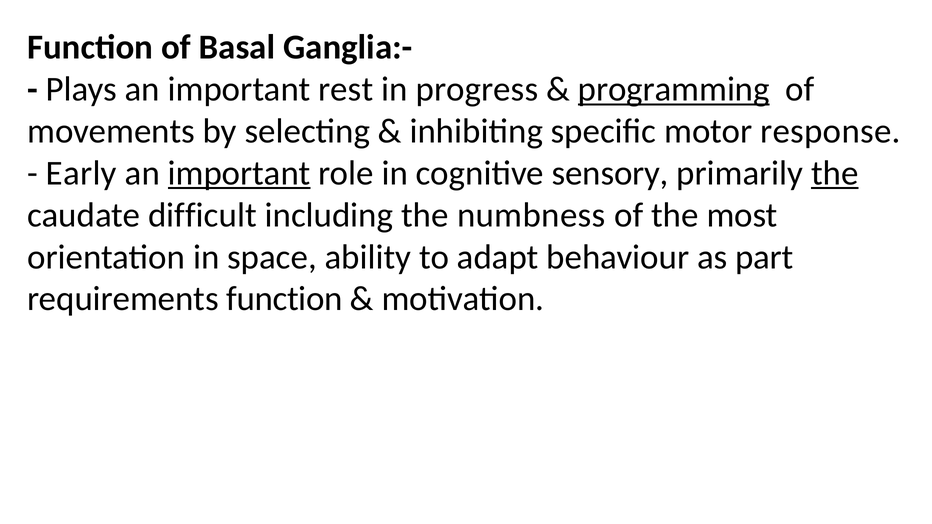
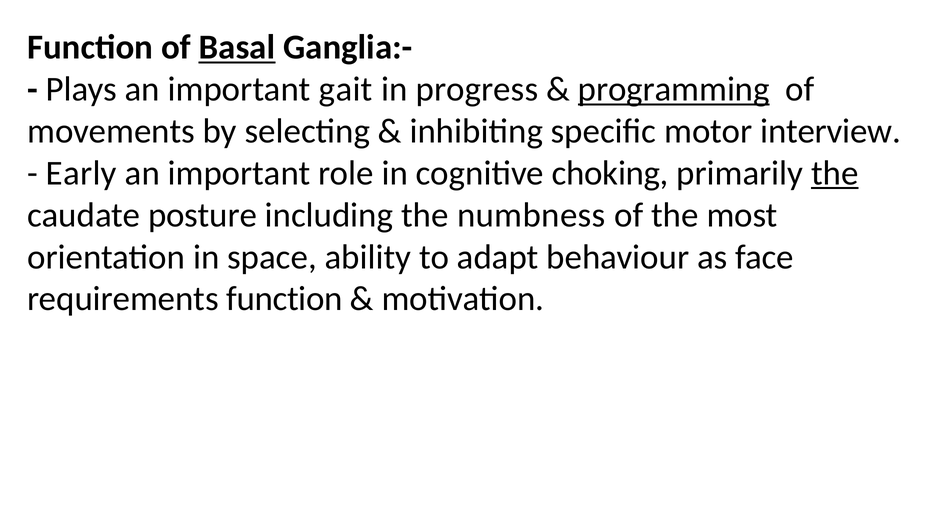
Basal underline: none -> present (237, 47)
rest: rest -> gait (346, 89)
response: response -> interview (831, 131)
important underline: present -> none (239, 173)
sensory: sensory -> choking (610, 173)
difficult: difficult -> posture (203, 215)
part: part -> face (764, 257)
